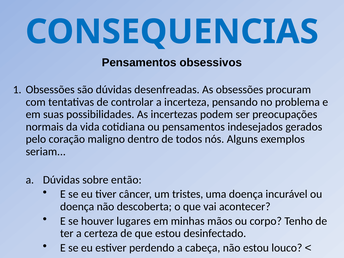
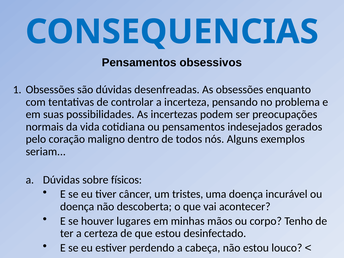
procuram: procuram -> enquanto (288, 90)
então: então -> físicos (126, 180)
